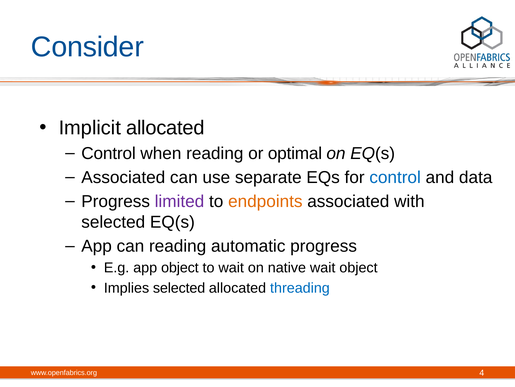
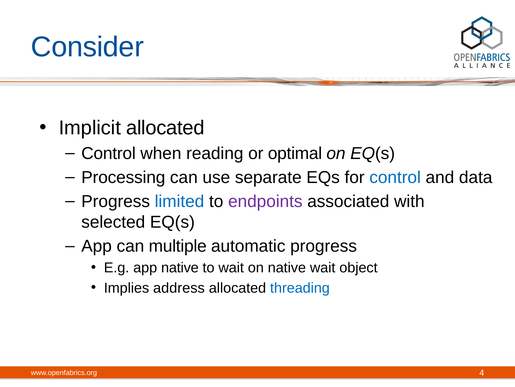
Associated: Associated -> Processing (123, 177)
limited colour: purple -> blue (179, 201)
endpoints colour: orange -> purple (265, 201)
can reading: reading -> multiple (178, 246)
app object: object -> native (180, 267)
Implies selected: selected -> address (179, 287)
